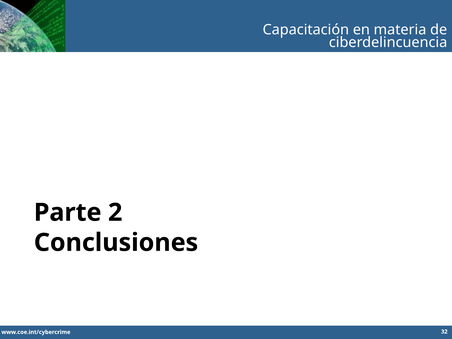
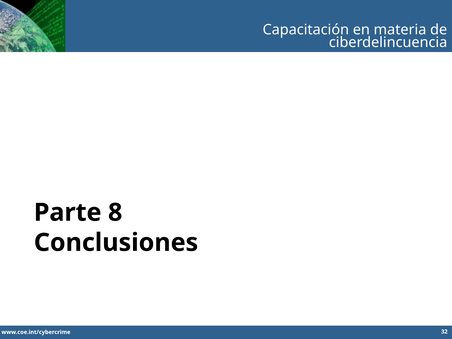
2: 2 -> 8 (115, 212)
